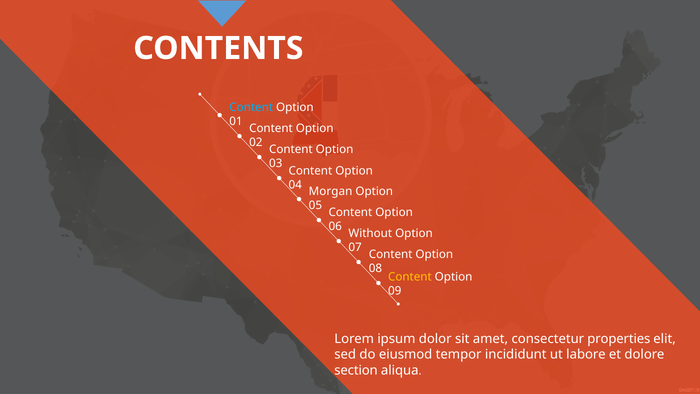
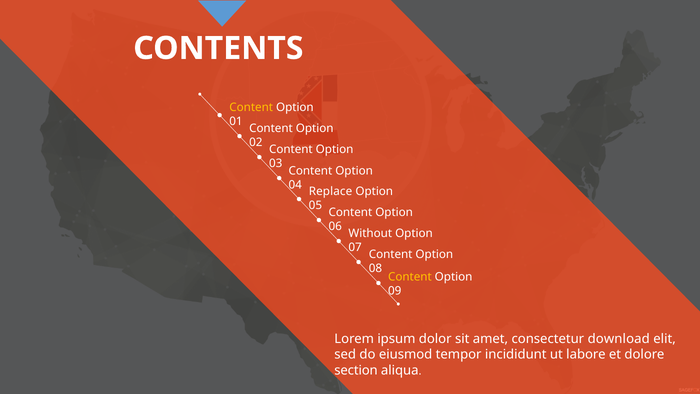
Content colour: light blue -> yellow (251, 107)
Morgan: Morgan -> Replace (330, 191)
properties: properties -> download (619, 339)
